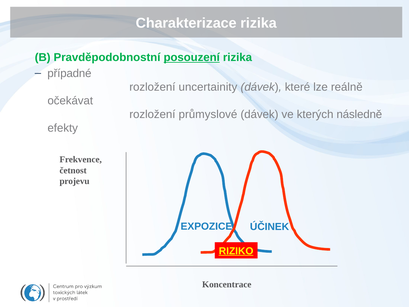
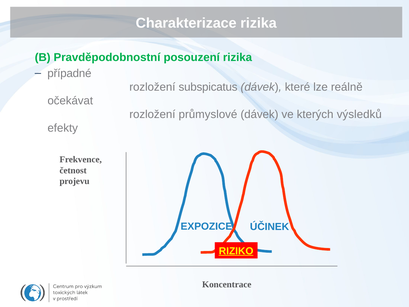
posouzení underline: present -> none (192, 57)
uncertainity: uncertainity -> subspicatus (208, 87)
následně: následně -> výsledků (359, 114)
